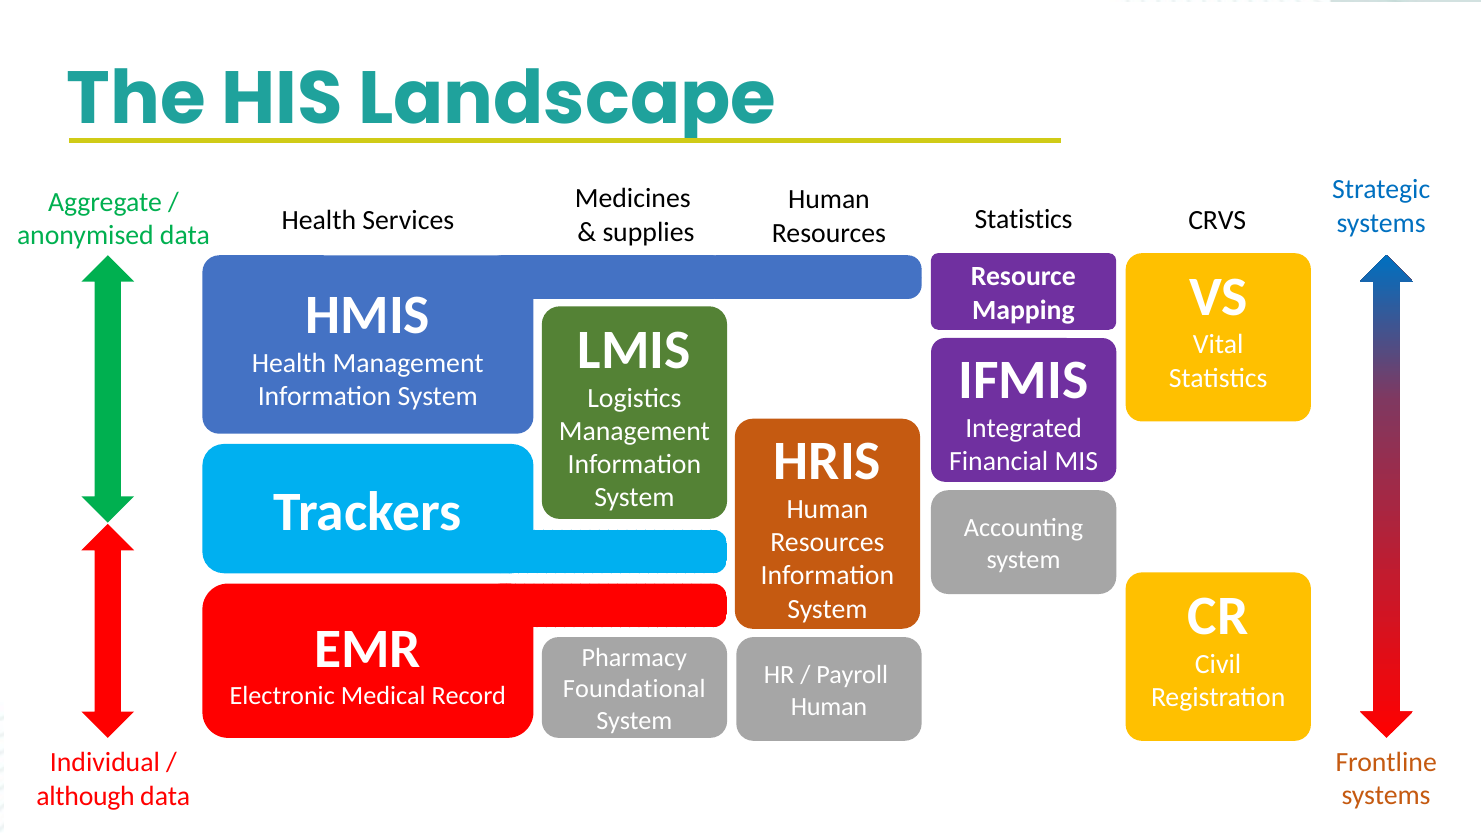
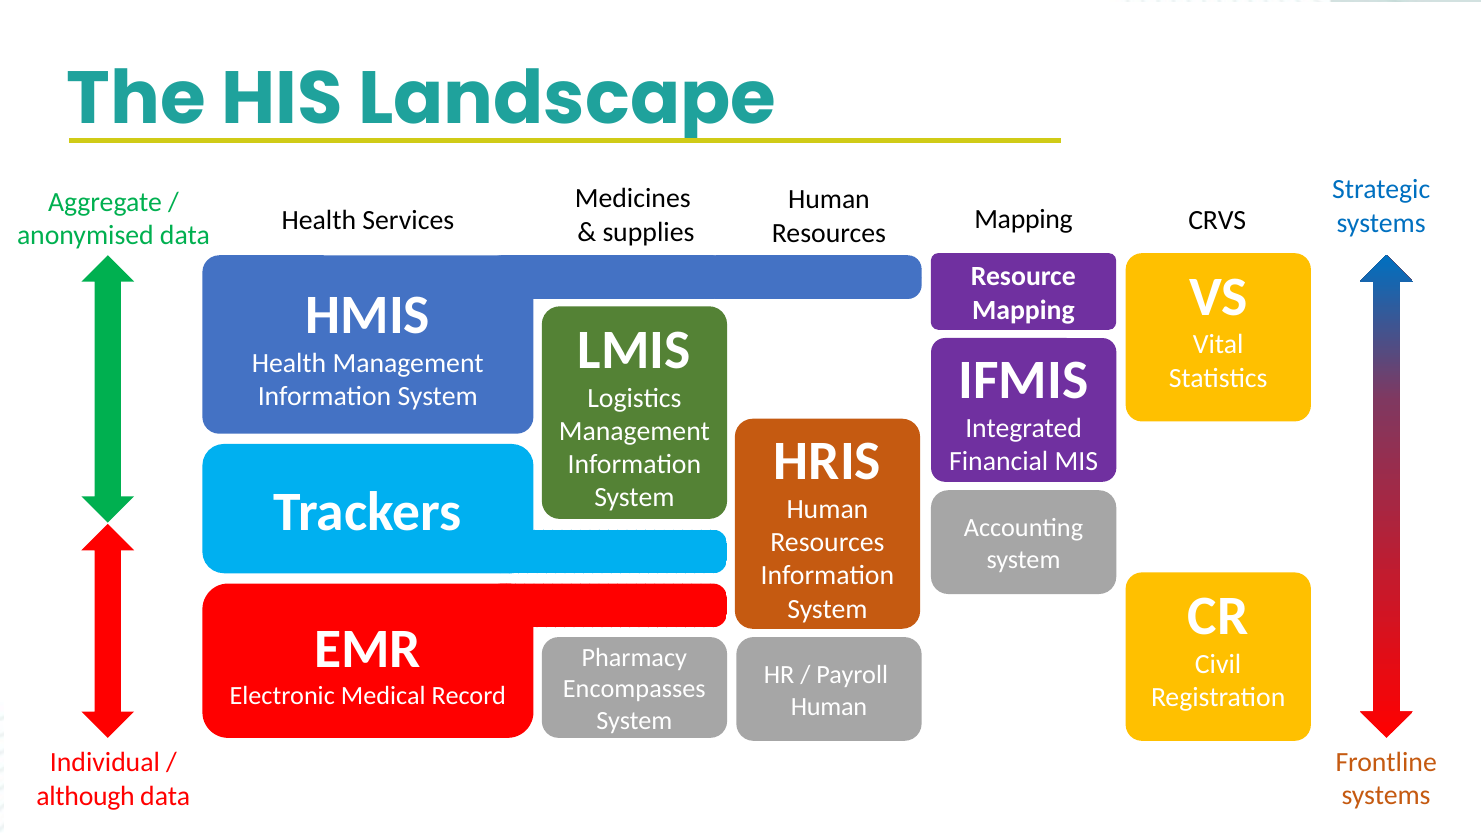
Statistics: Statistics -> Mapping (1024, 220)
Foundational: Foundational -> Encompasses (634, 689)
